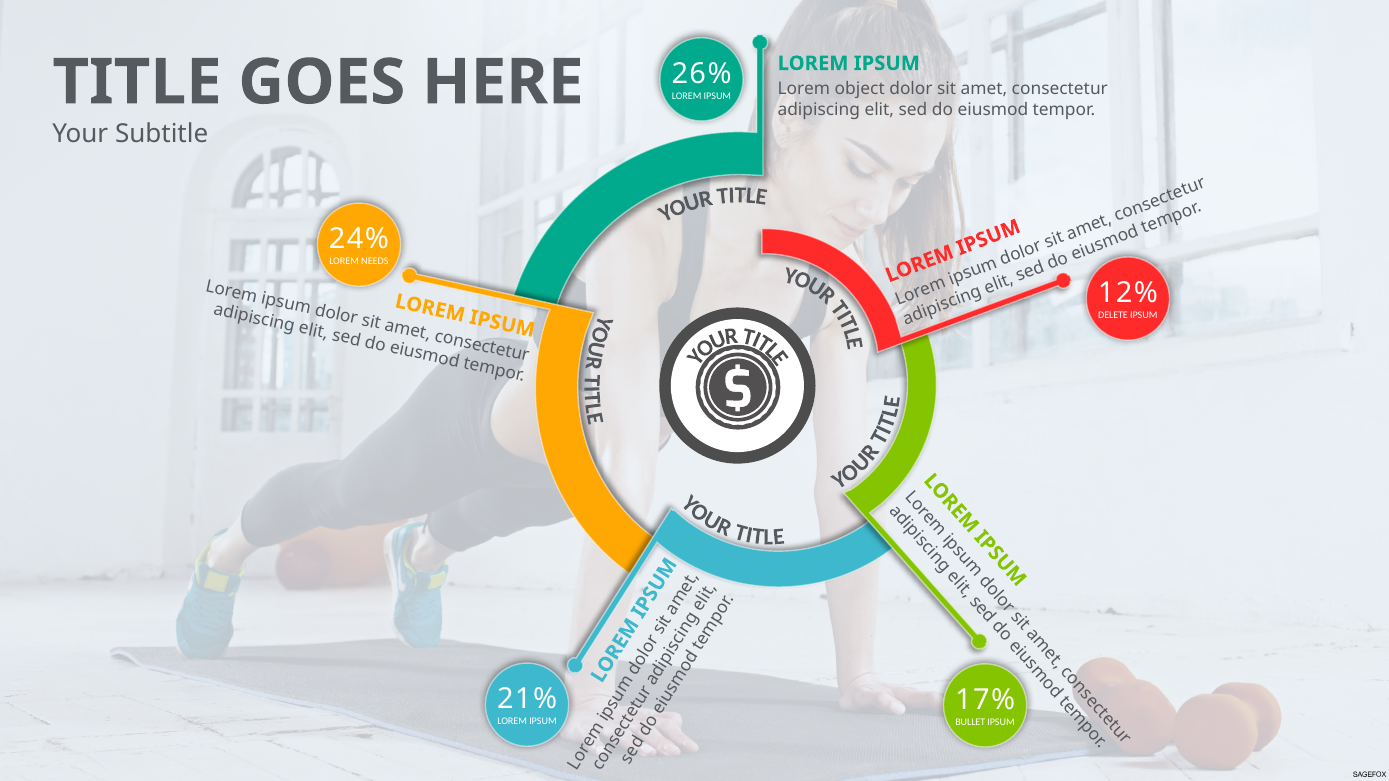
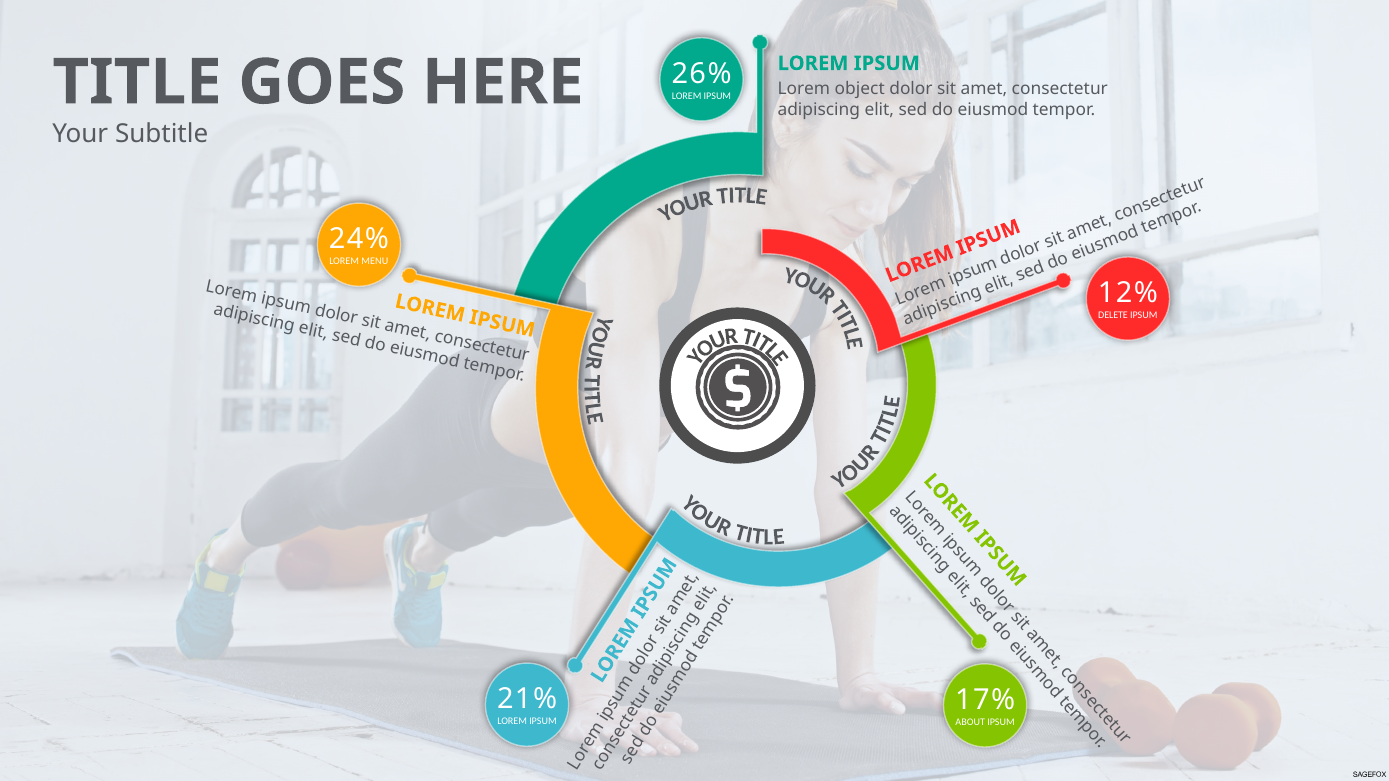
NEEDS: NEEDS -> MENU (375, 261)
BULLET: BULLET -> ABOUT (970, 722)
